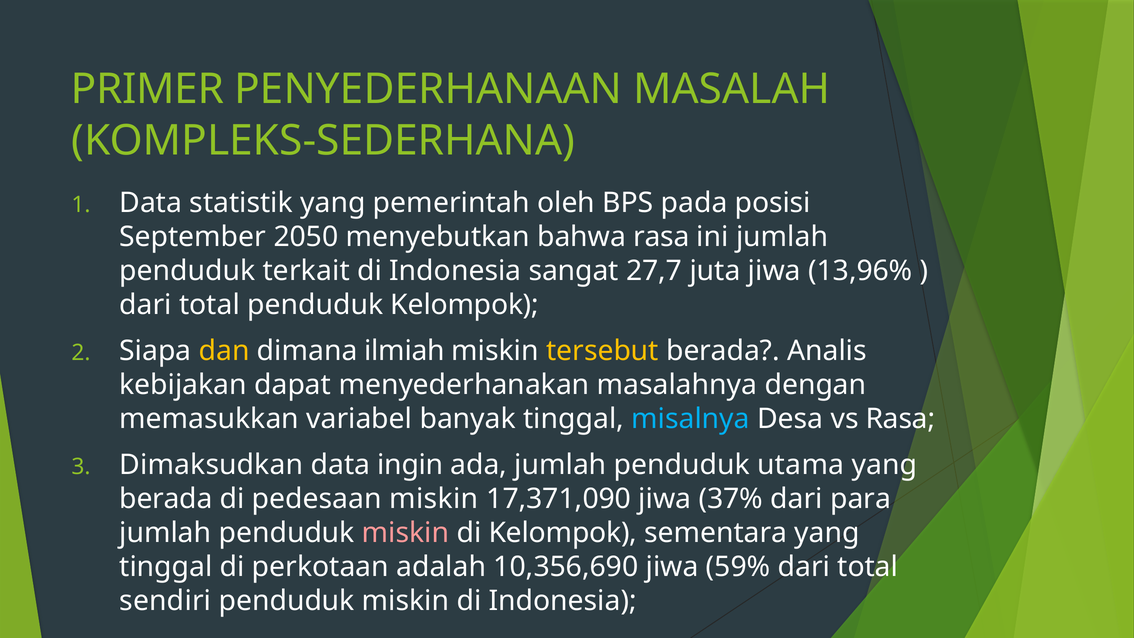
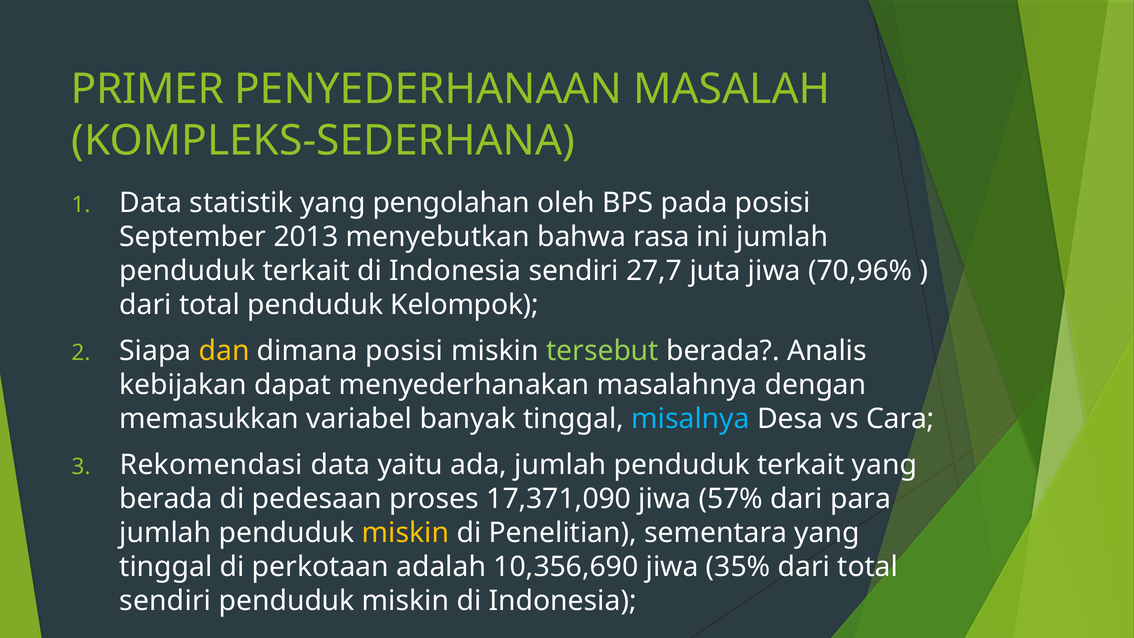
pemerintah: pemerintah -> pengolahan (451, 203)
2050: 2050 -> 2013 (306, 237)
Indonesia sangat: sangat -> sendiri (574, 271)
13,96%: 13,96% -> 70,96% (860, 271)
dimana ilmiah: ilmiah -> posisi (404, 351)
tersebut colour: yellow -> light green (602, 351)
vs Rasa: Rasa -> Cara (900, 419)
Dimaksudkan: Dimaksudkan -> Rekomendasi (211, 465)
ingin: ingin -> yaitu (410, 465)
ada jumlah penduduk utama: utama -> terkait (801, 465)
pedesaan miskin: miskin -> proses (434, 499)
37%: 37% -> 57% (731, 499)
miskin colour: pink -> yellow (406, 533)
di Kelompok: Kelompok -> Penelitian (563, 533)
59%: 59% -> 35% (738, 567)
